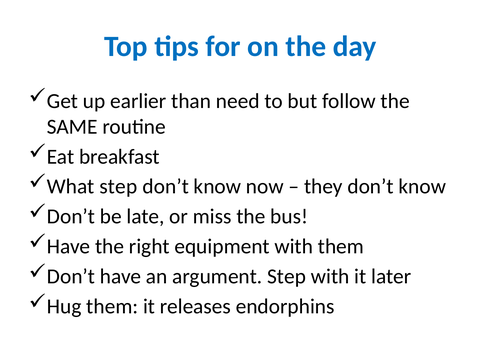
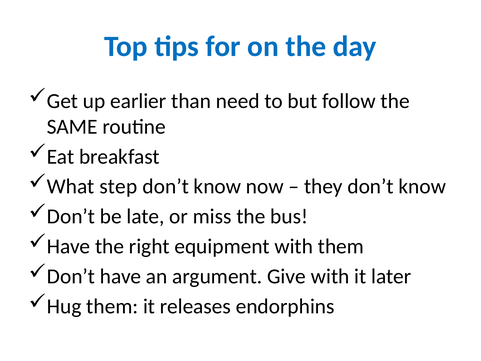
argument Step: Step -> Give (287, 276)
